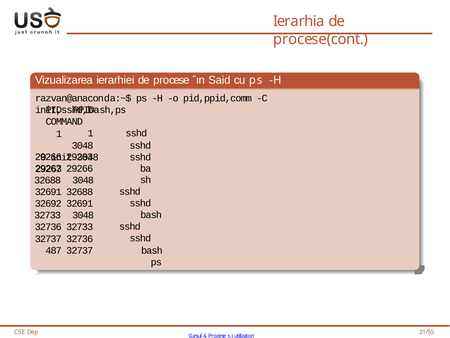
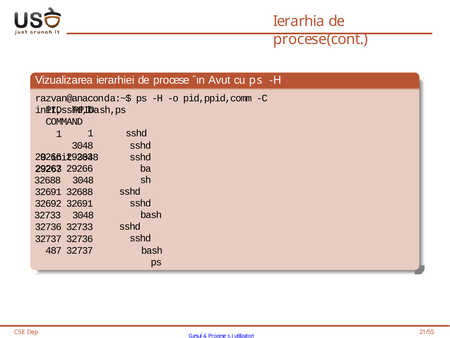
Said: Said -> Avut (219, 80)
